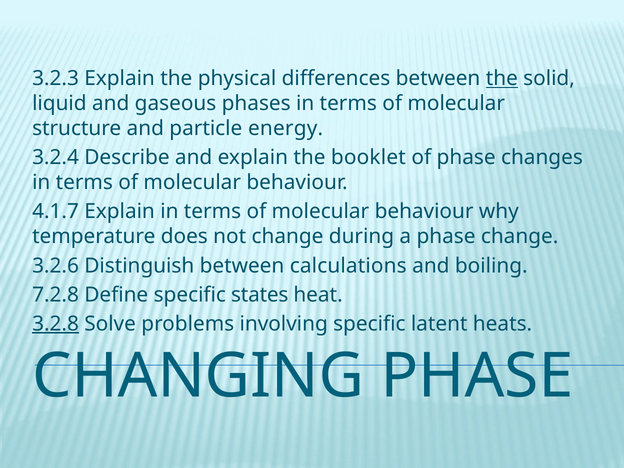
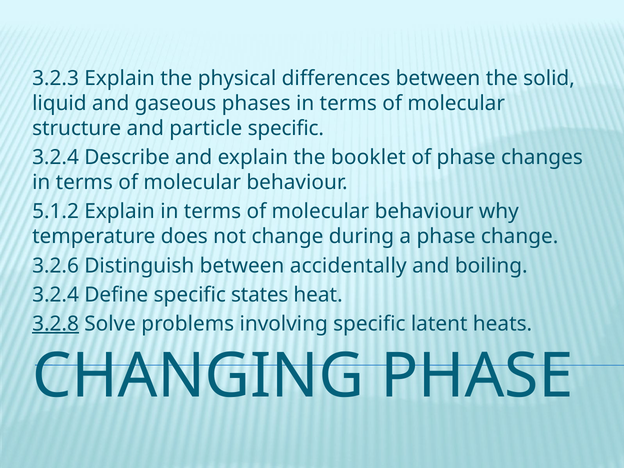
the underline: present -> none (502, 79)
particle energy: energy -> specific (286, 128)
4.1.7: 4.1.7 -> 5.1.2 (56, 212)
calculations: calculations -> accidentally (348, 266)
7.2.8: 7.2.8 -> 3.2.4 (56, 295)
